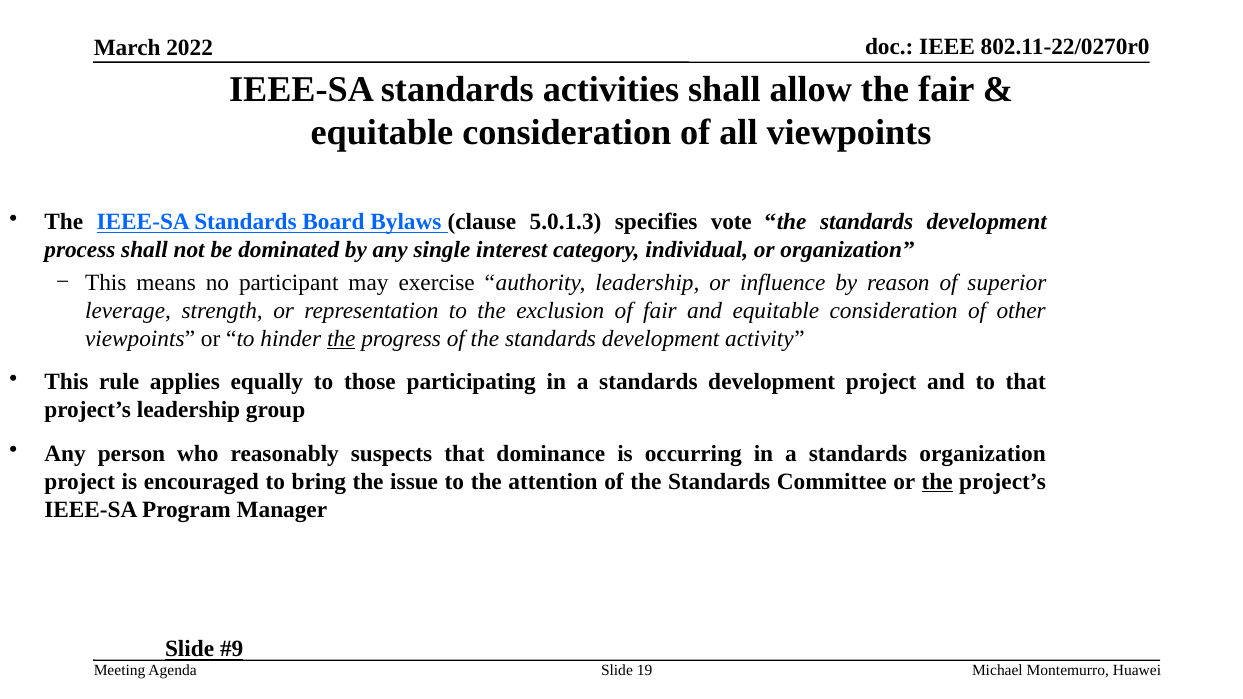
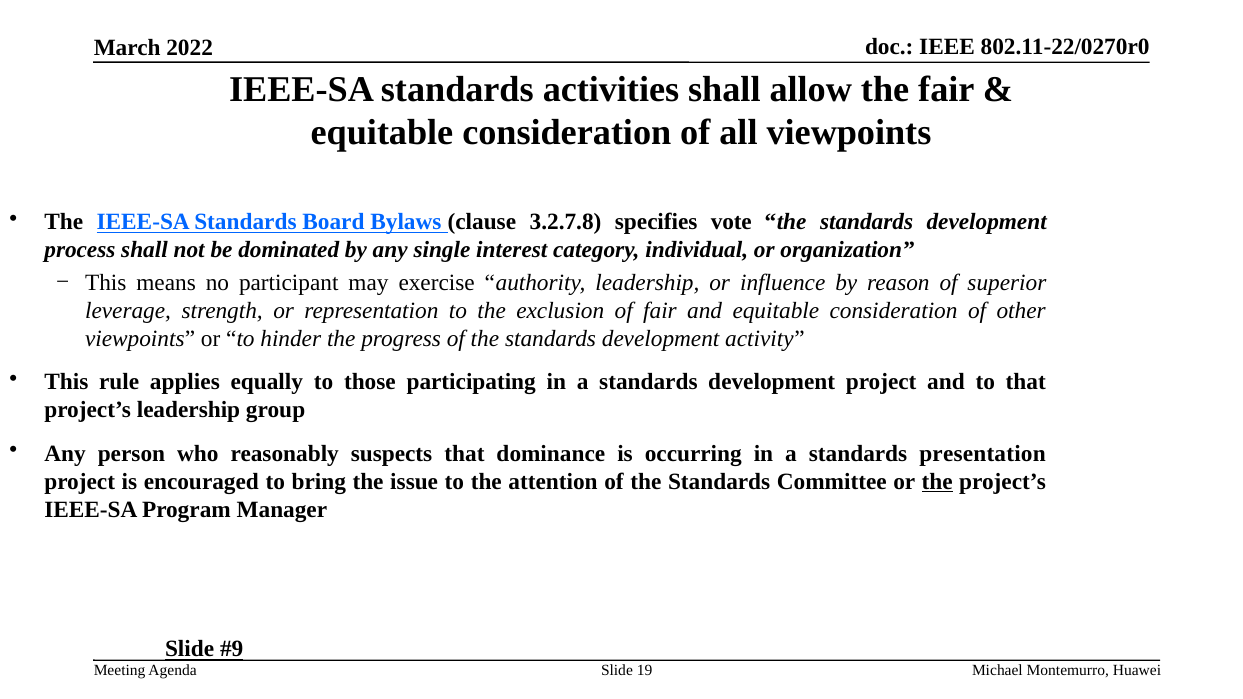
5.0.1.3: 5.0.1.3 -> 3.2.7.8 (566, 222)
the underline: present -> none (341, 339)
standards organization: organization -> presentation (983, 454)
